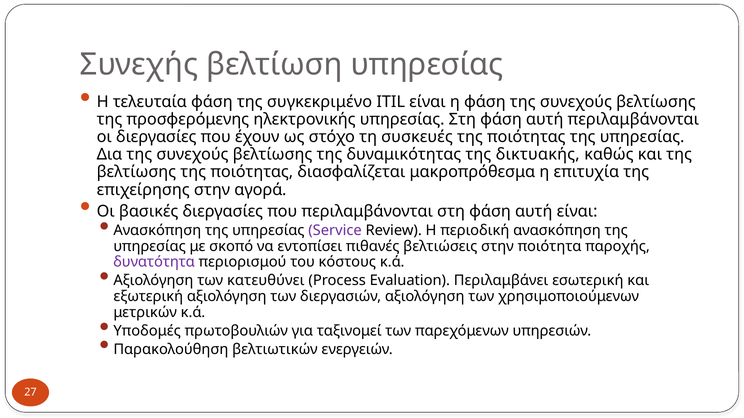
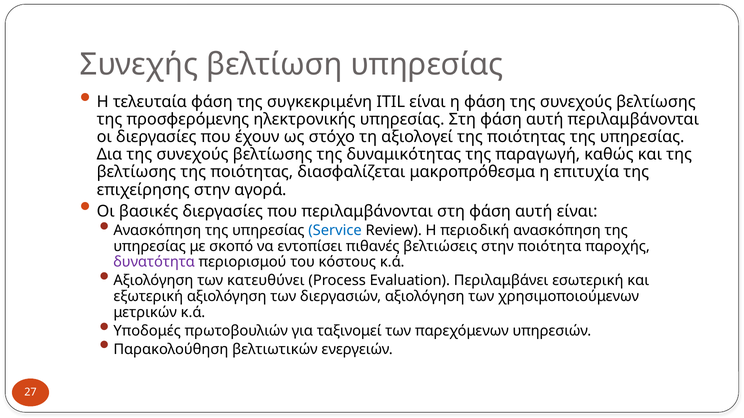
συγκεκριμένο: συγκεκριμένο -> συγκεκριμένη (320, 102)
συσκευές: συσκευές -> αξιολογεί (417, 137)
δικτυακής: δικτυακής -> παραγωγή (538, 155)
Service colour: purple -> blue (335, 231)
